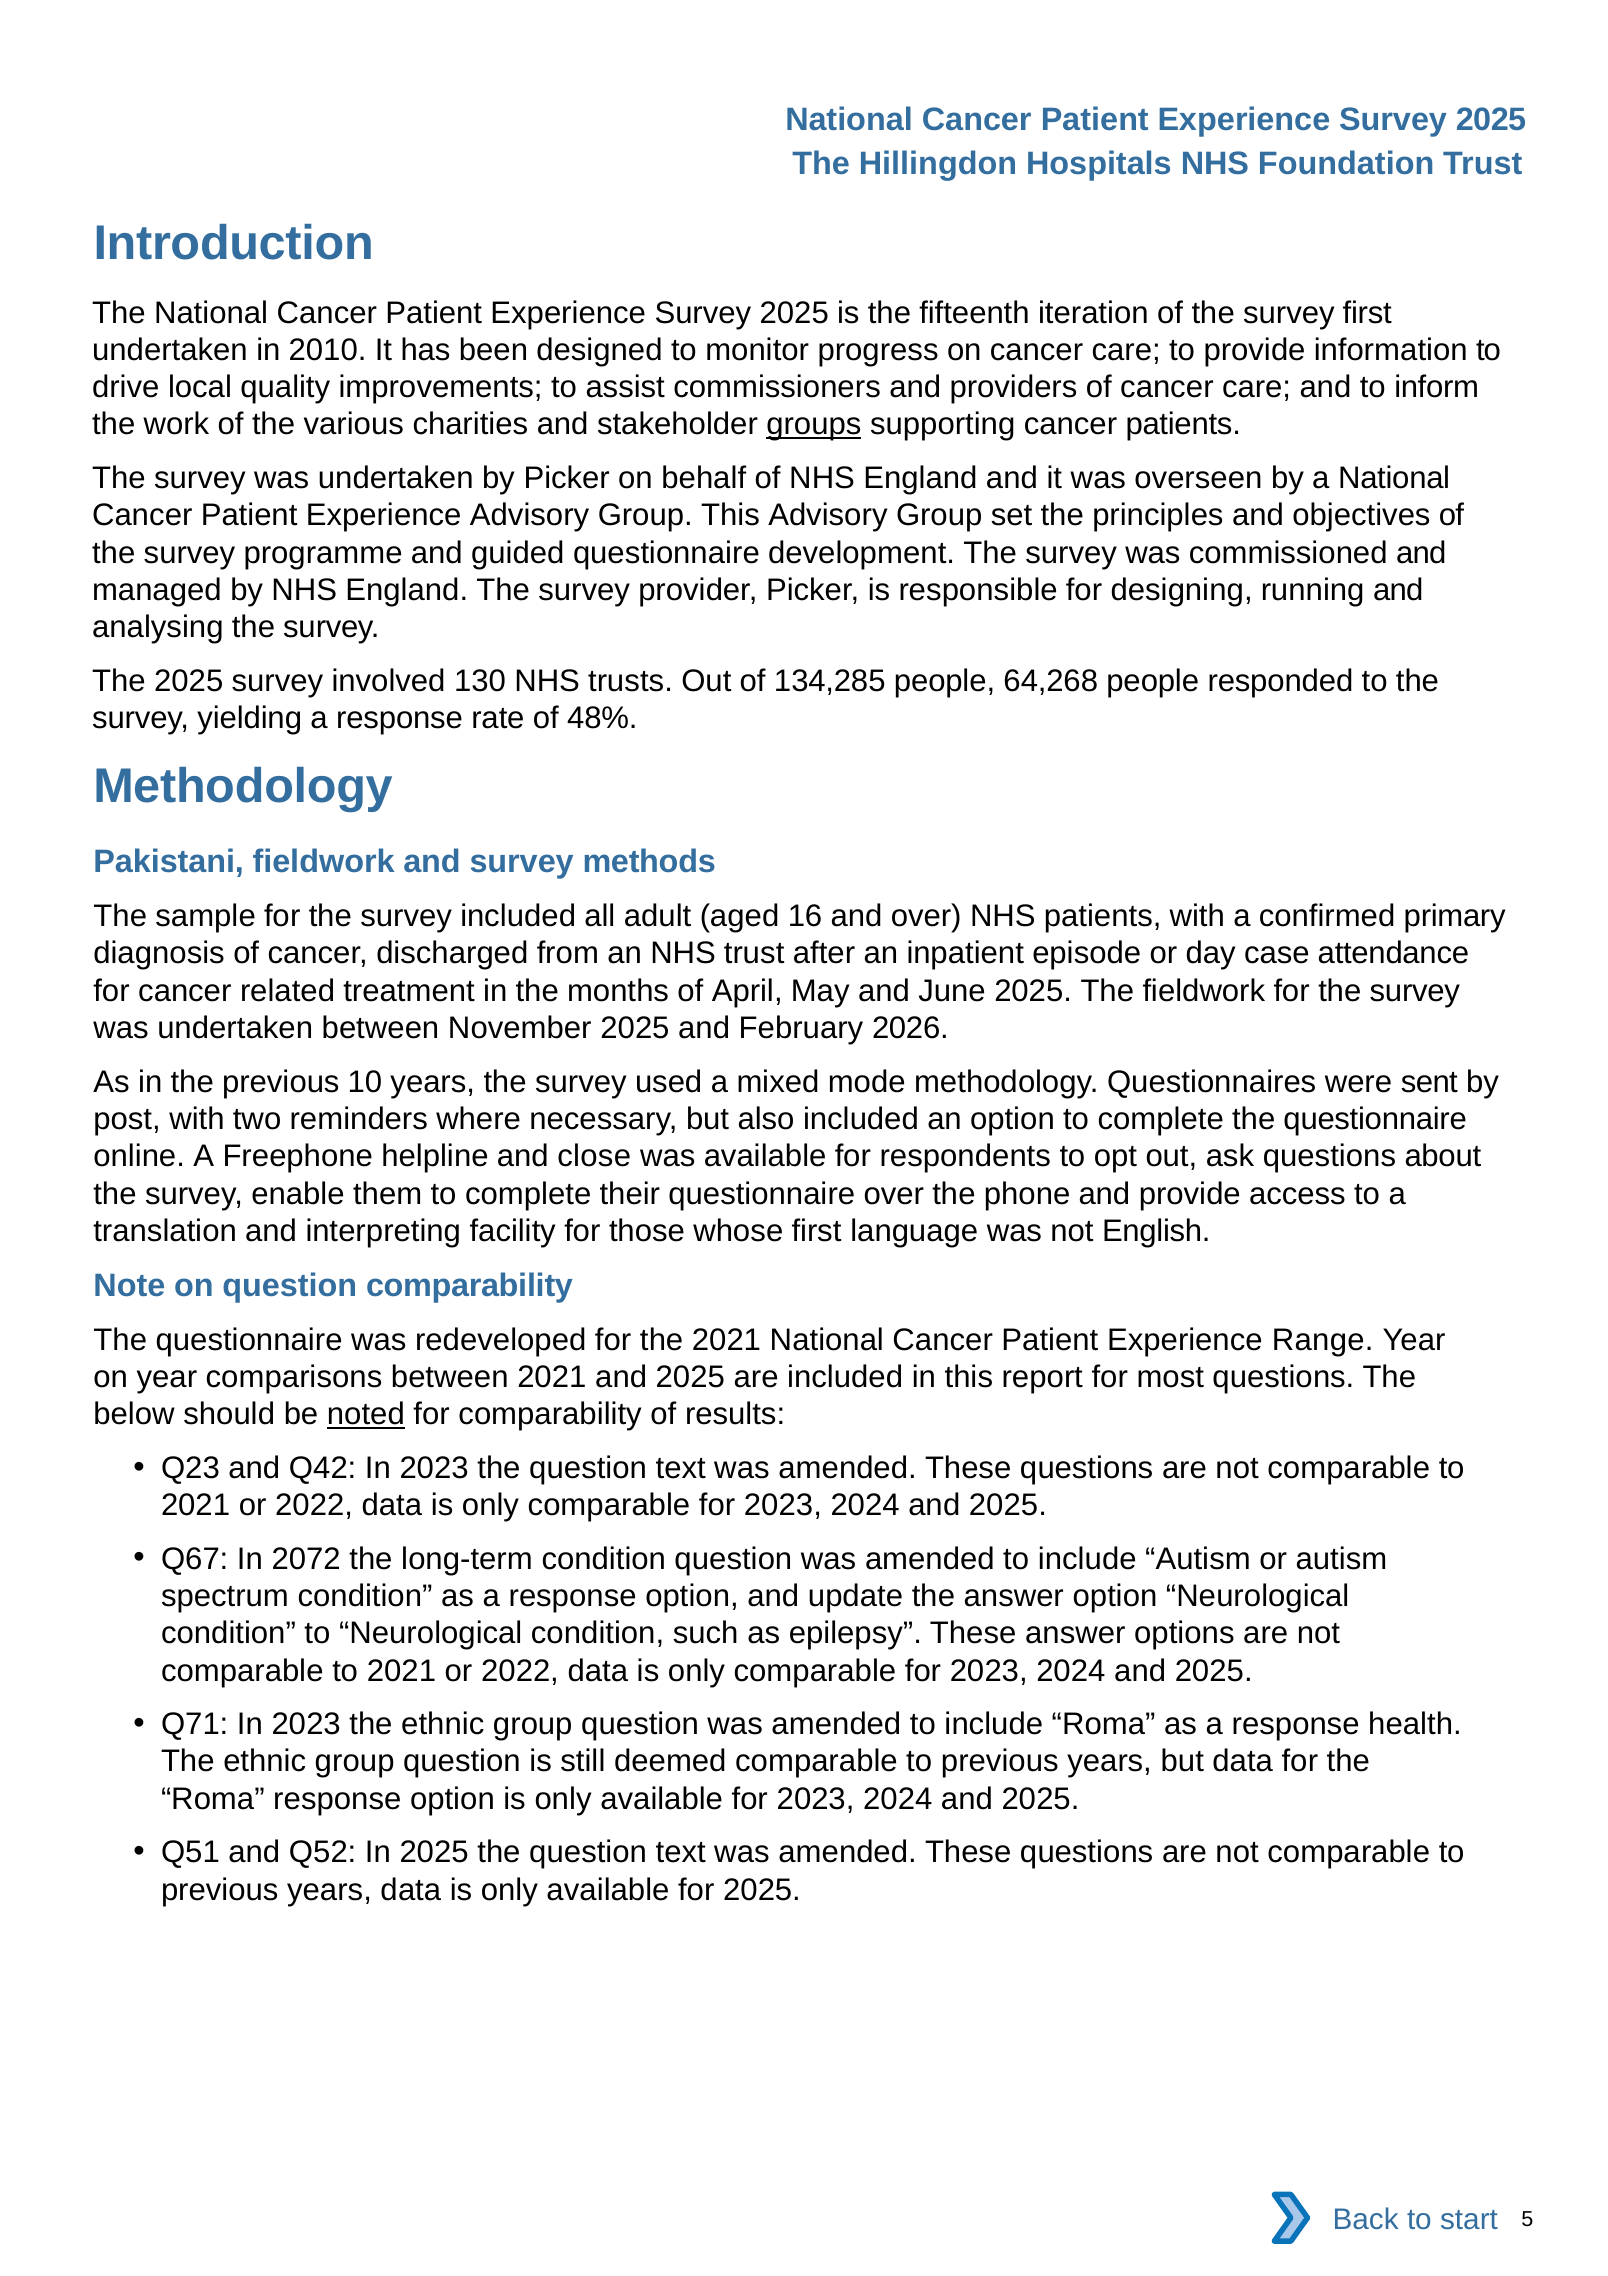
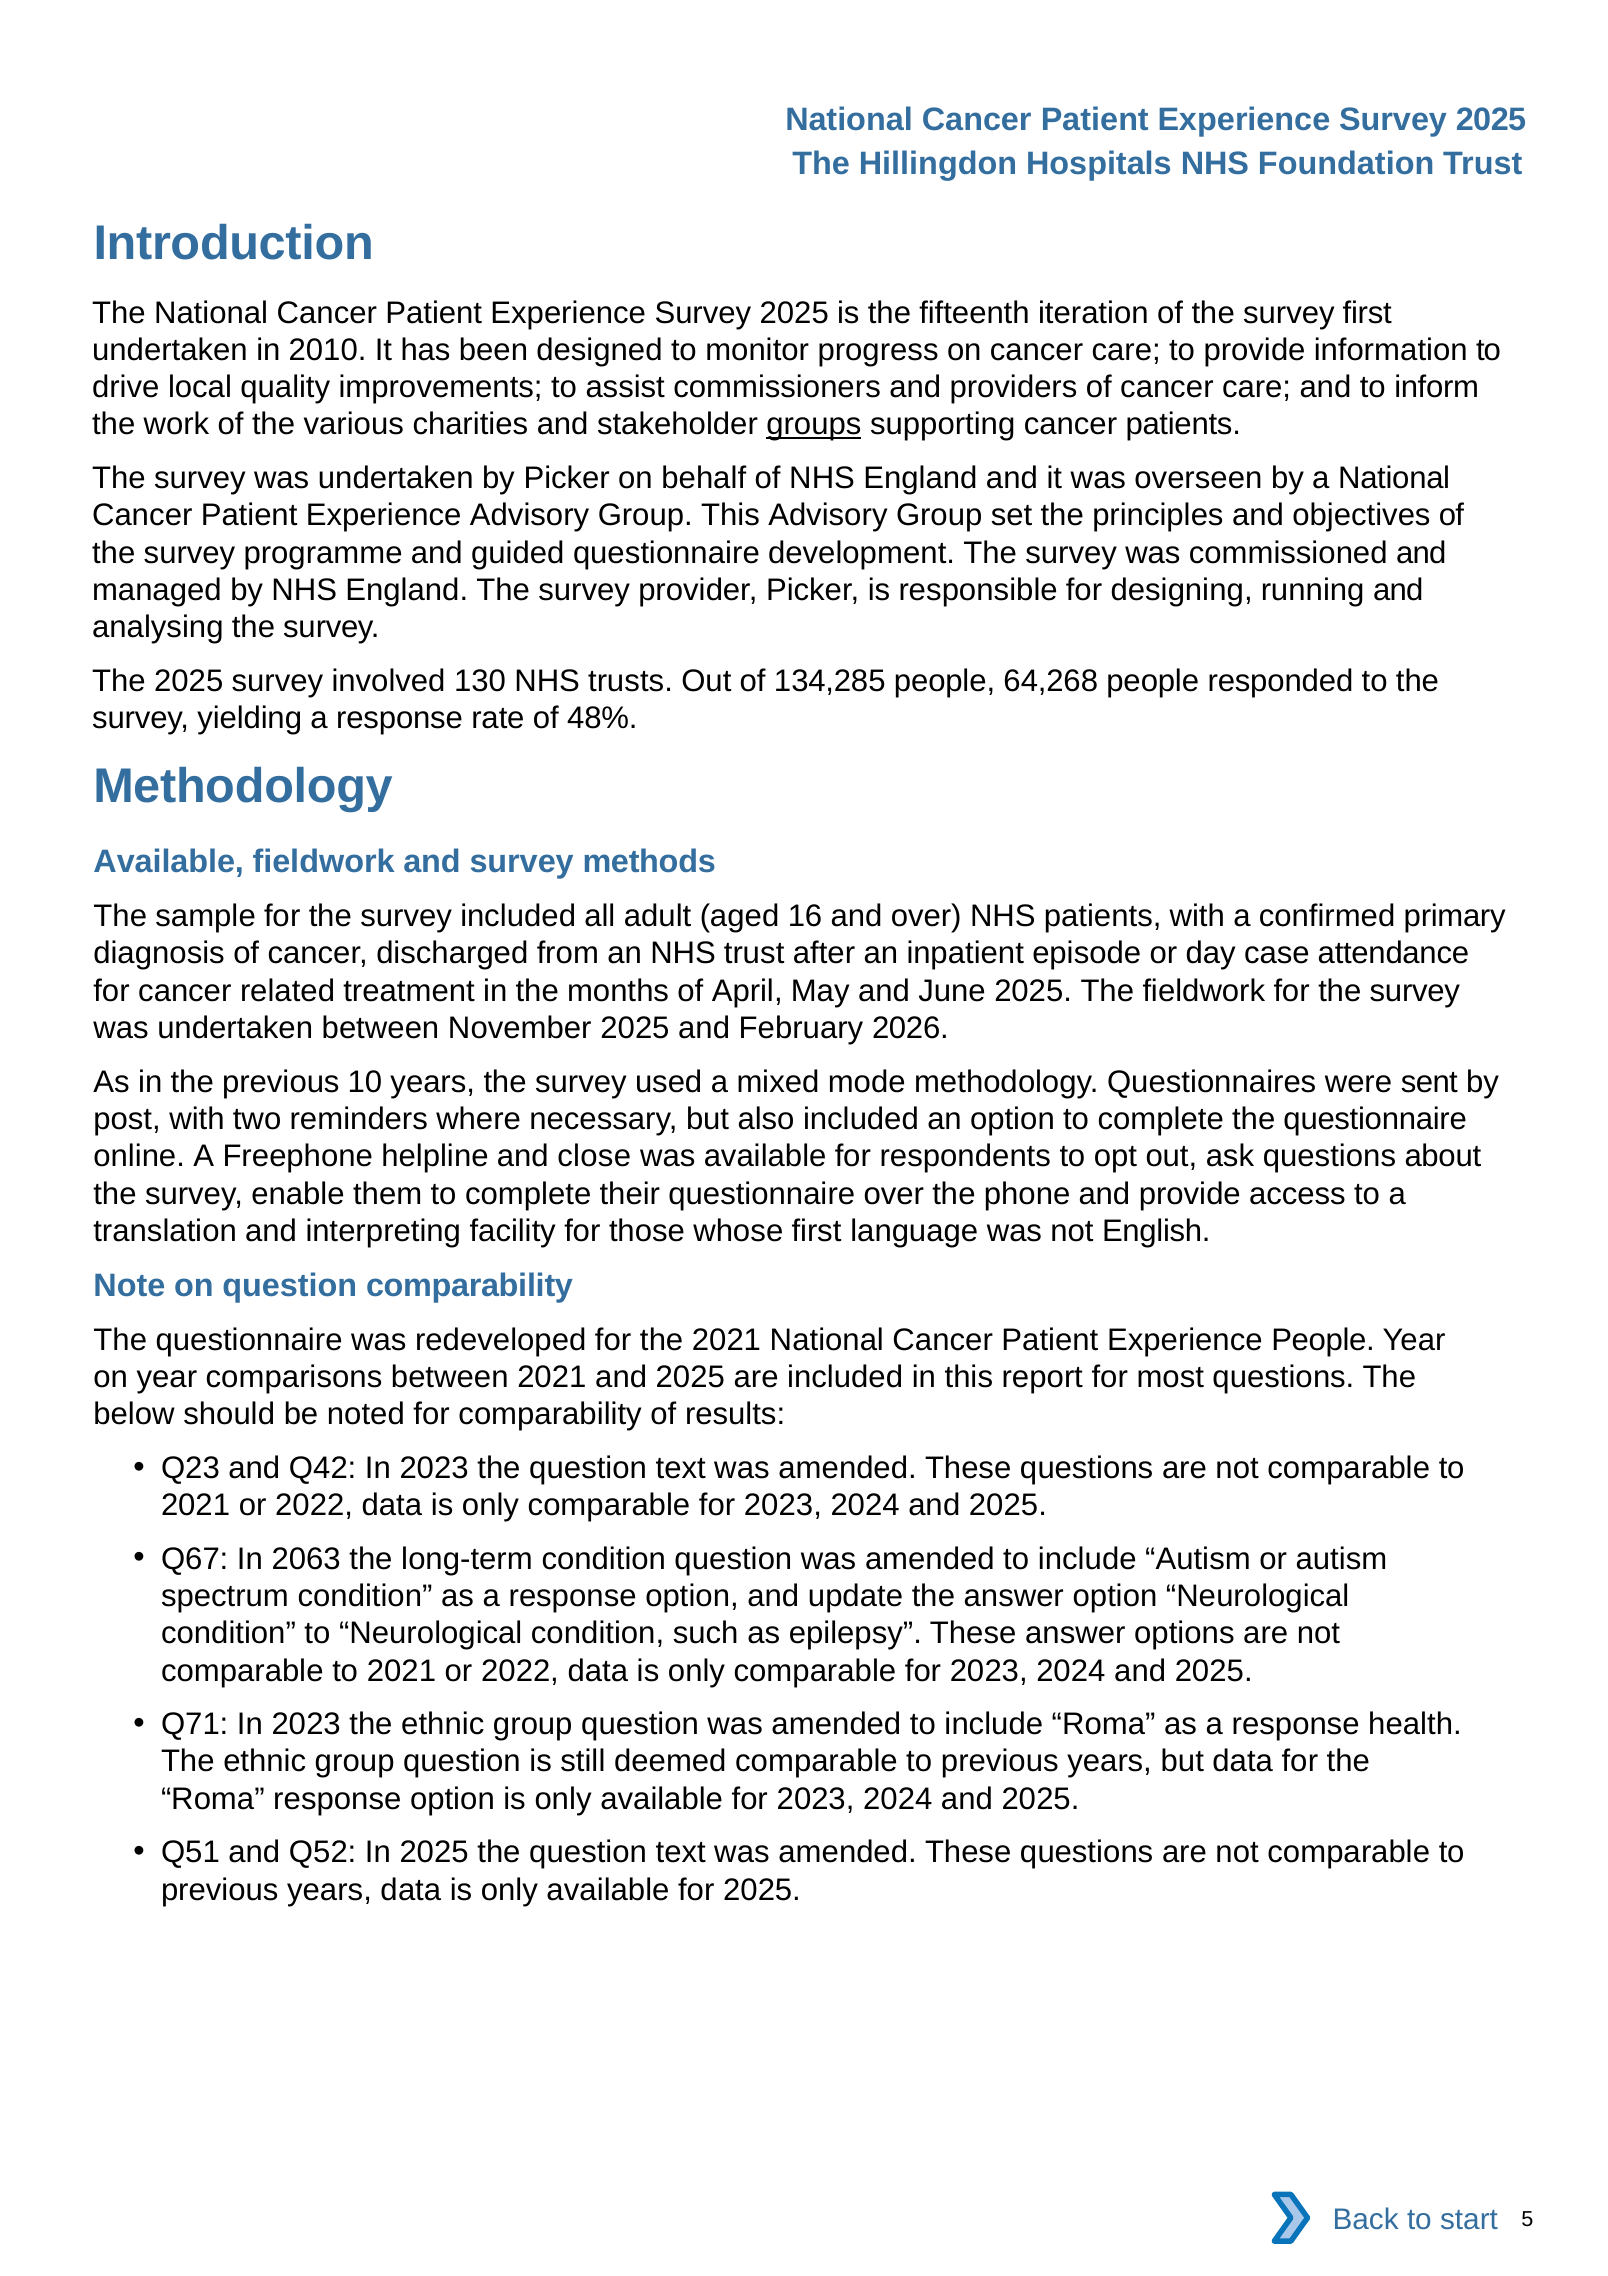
Pakistani: Pakistani -> Available (169, 862)
Experience Range: Range -> People (1323, 1340)
noted underline: present -> none (366, 1414)
2072: 2072 -> 2063 (306, 1559)
